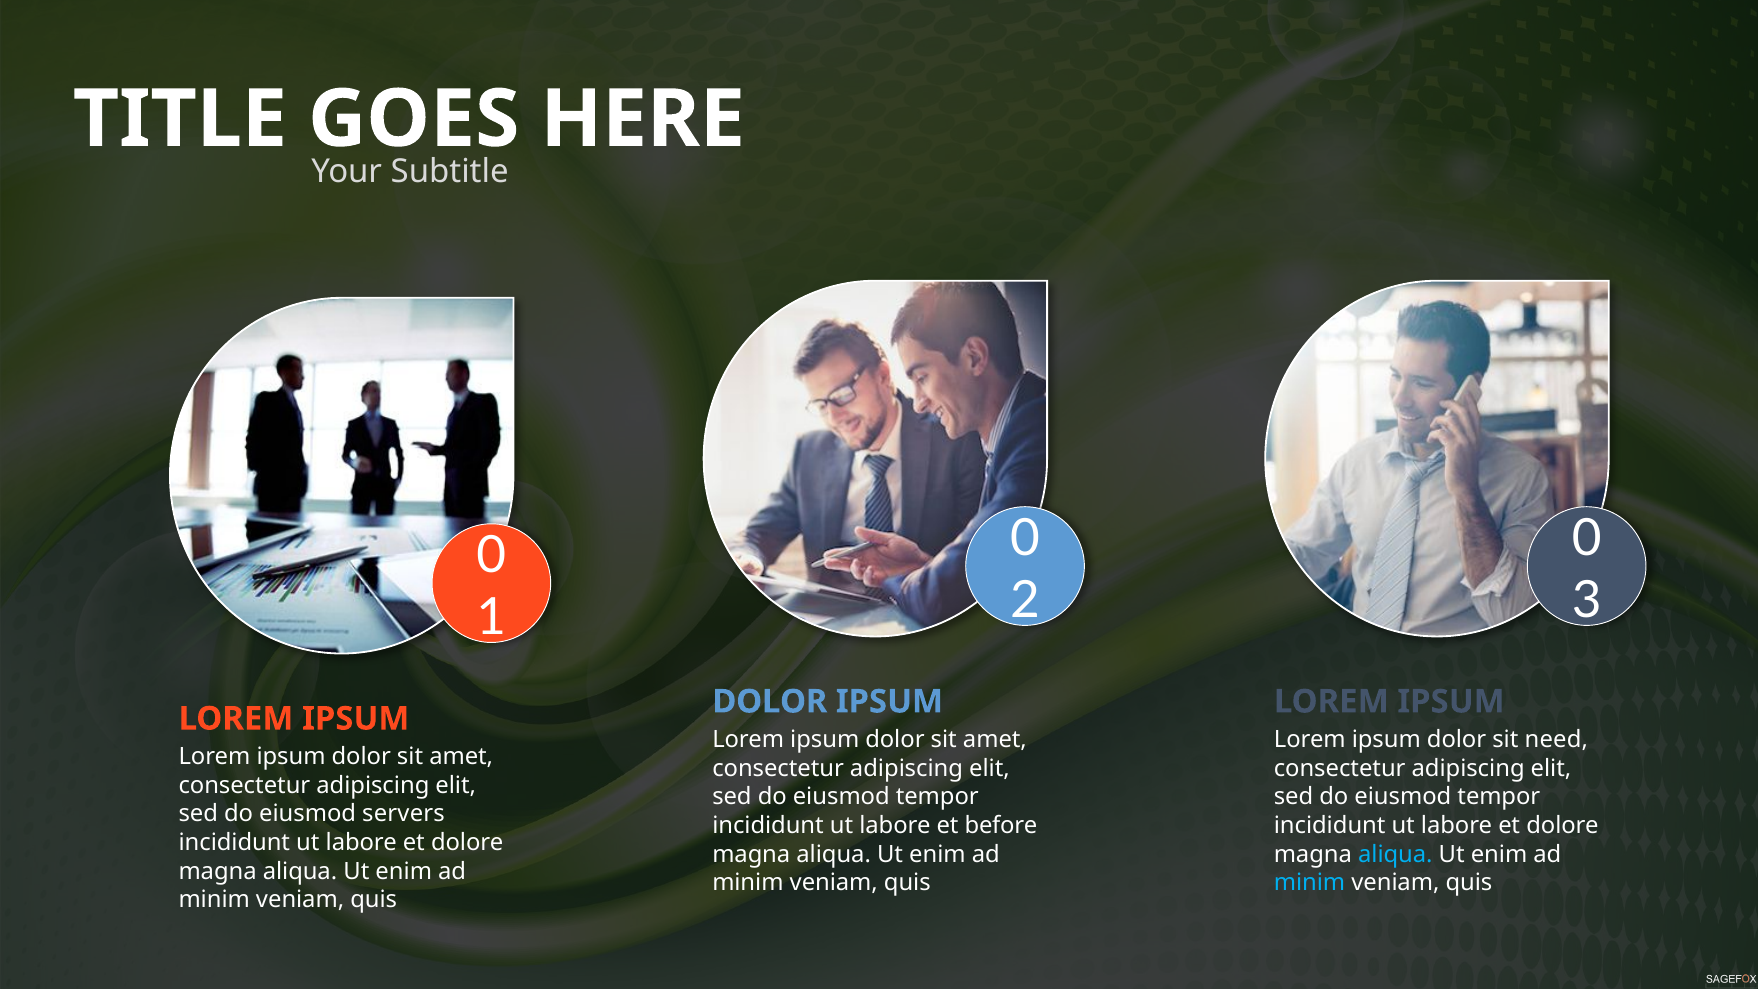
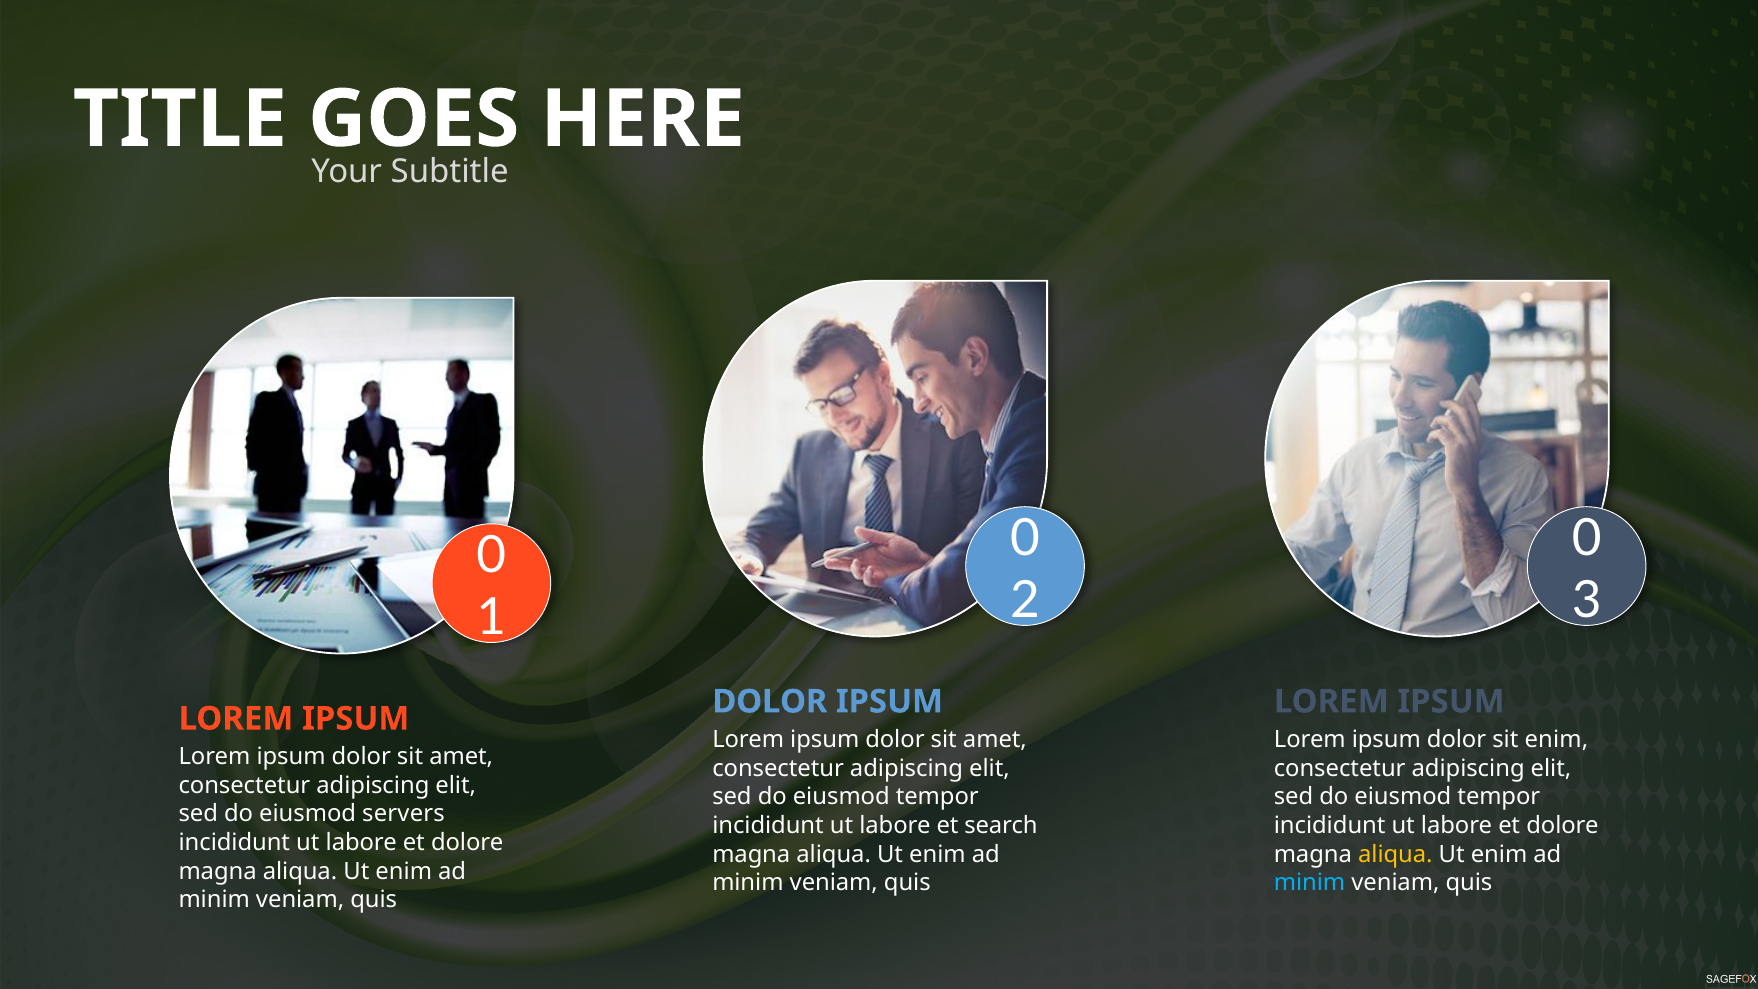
sit need: need -> enim (1556, 740)
before: before -> search (1001, 826)
aliqua colour: light blue -> yellow (1395, 854)
